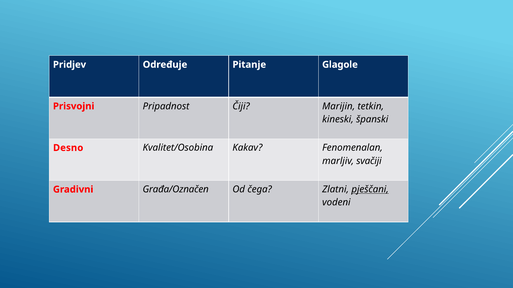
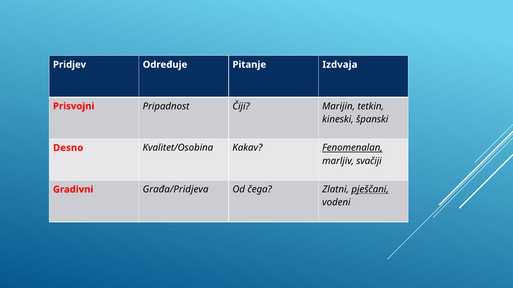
Glagole: Glagole -> Izdvaja (340, 65)
Fenomenalan underline: none -> present (353, 148)
Građa/Označen: Građa/Označen -> Građa/Pridjeva (176, 190)
